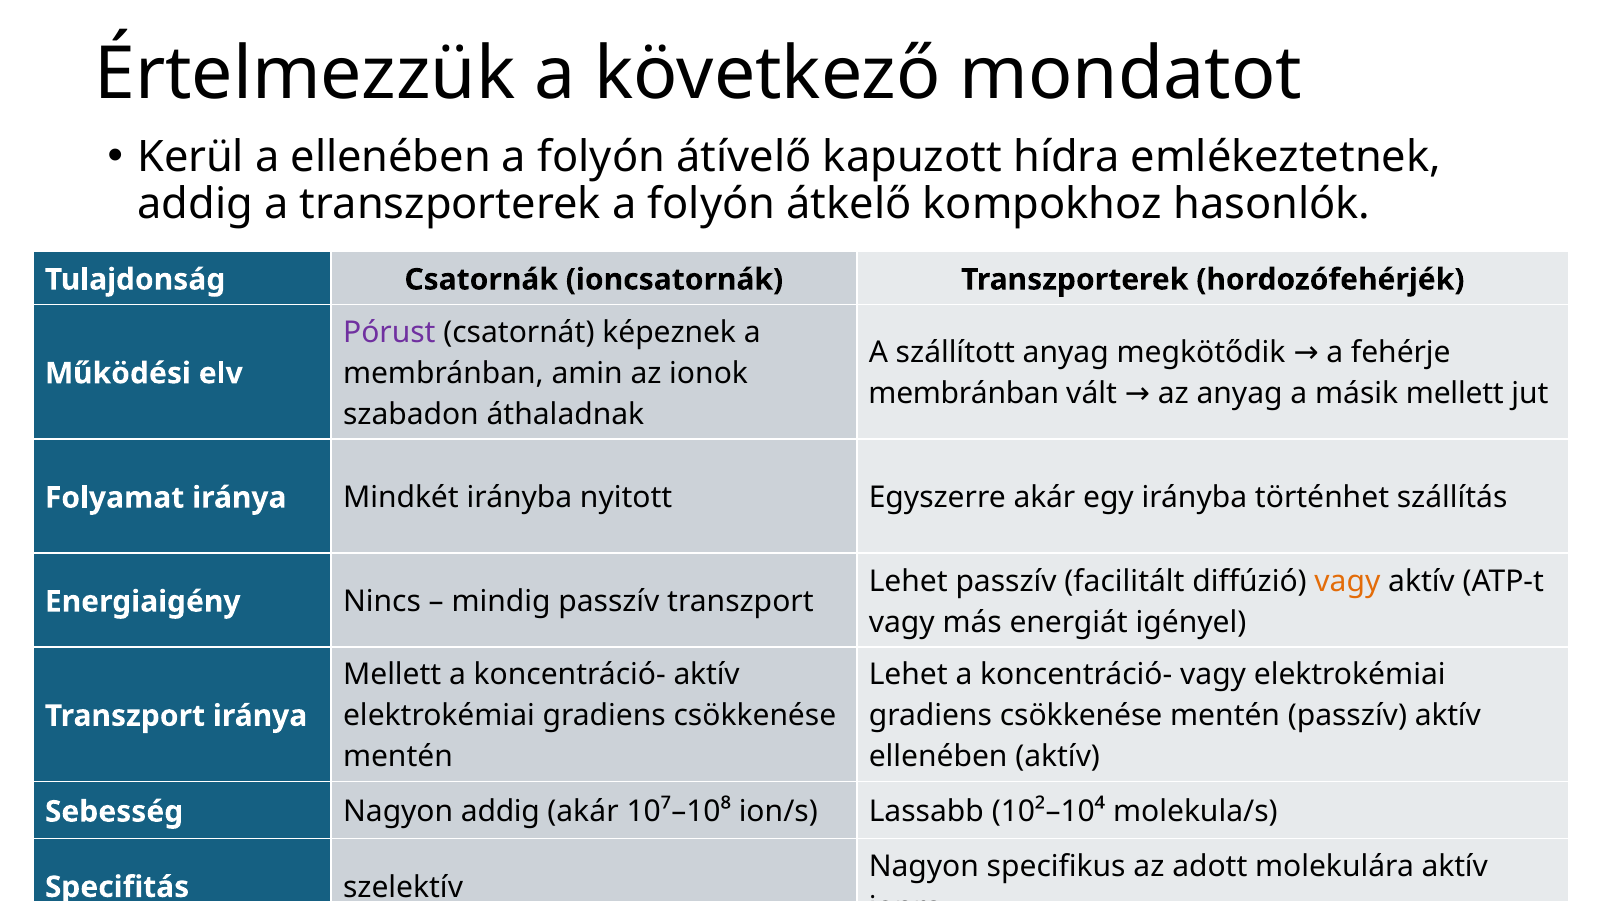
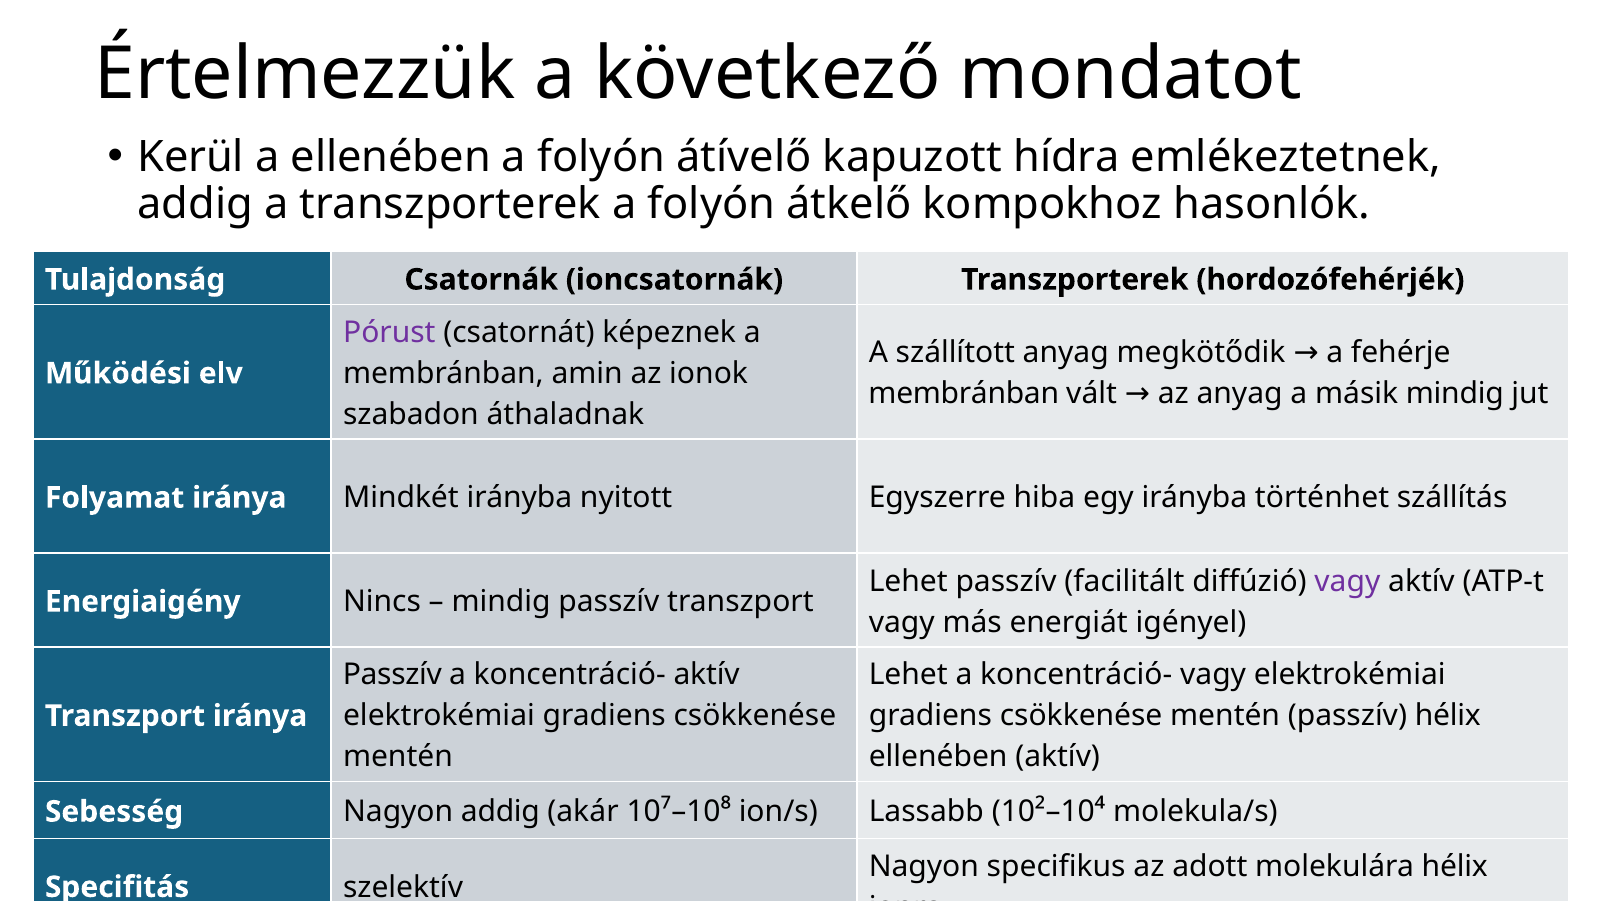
másik mellett: mellett -> mindig (1455, 394)
Egyszerre akár: akár -> hiba (1044, 498)
vagy colour: orange -> purple (1347, 581)
Mellett: Mellett -> Passzív (392, 675)
passzív aktív: aktív -> hélix (1448, 716)
molekulára aktív: aktív -> hélix (1455, 867)
